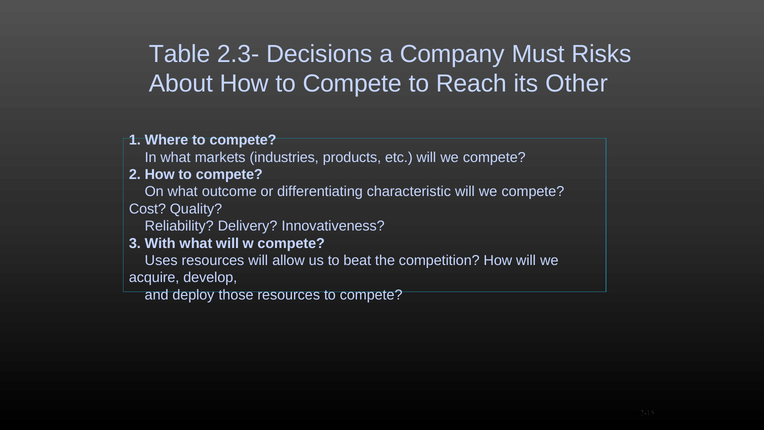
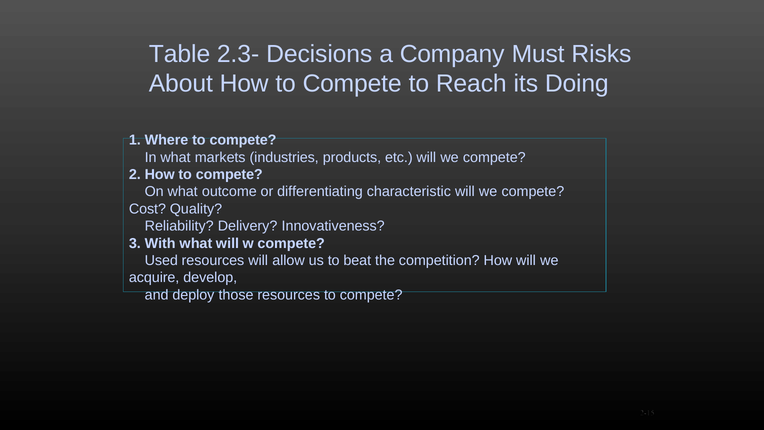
Other: Other -> Doing (577, 84)
Uses: Uses -> Used (161, 260)
